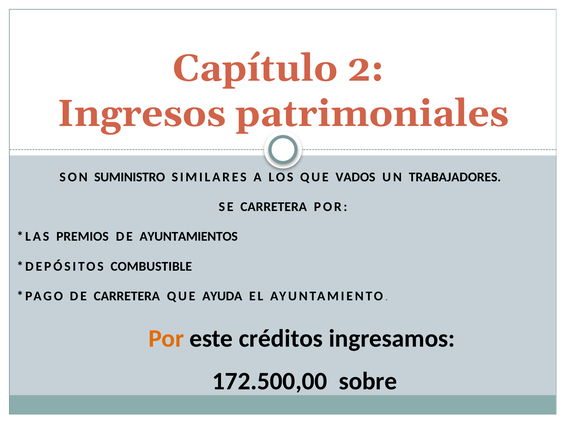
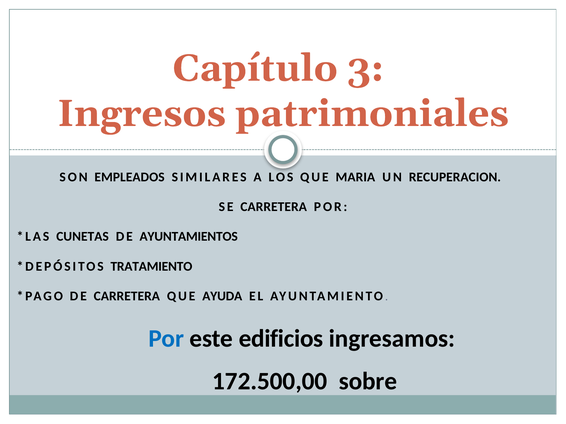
2: 2 -> 3 (366, 68)
SUMINISTRO: SUMINISTRO -> EMPLEADOS (130, 177)
VADOS: VADOS -> MARIA (355, 177)
TRABAJADORES: TRABAJADORES -> RECUPERACION (455, 177)
PREMIOS: PREMIOS -> CUNETAS (83, 237)
COMBUSTIBLE: COMBUSTIBLE -> TRATAMIENTO (151, 267)
Por colour: orange -> blue (166, 339)
créditos: créditos -> edificios (281, 339)
